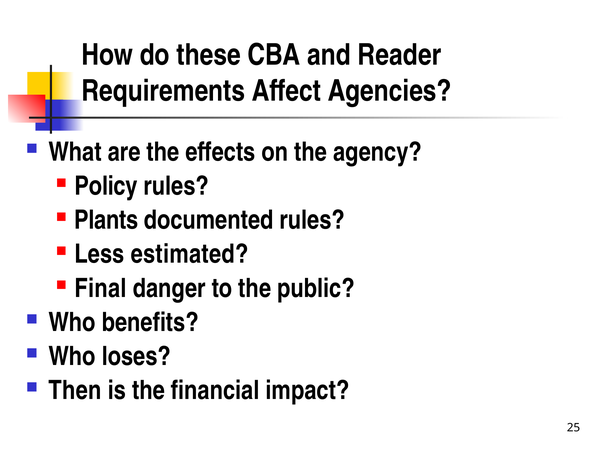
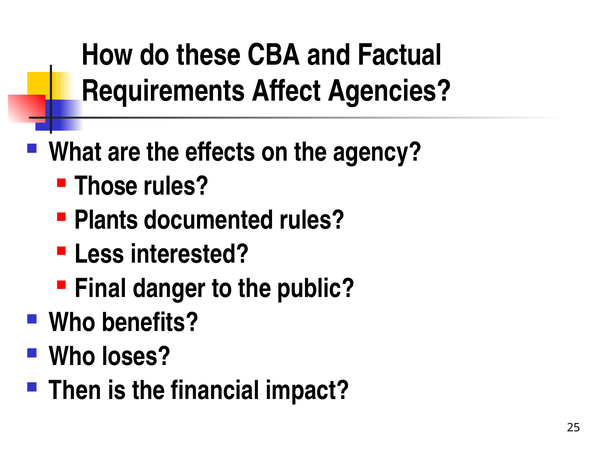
Reader: Reader -> Factual (400, 55)
Policy: Policy -> Those (106, 186)
estimated: estimated -> interested (190, 254)
